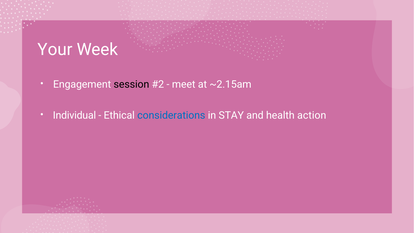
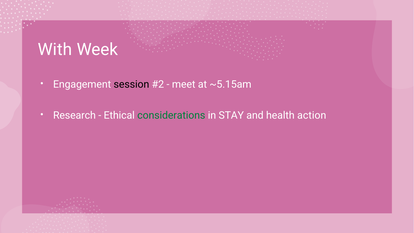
Your: Your -> With (55, 50)
~2.15am: ~2.15am -> ~5.15am (230, 84)
Individual: Individual -> Research (74, 115)
considerations colour: blue -> green (171, 115)
